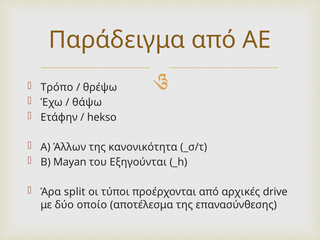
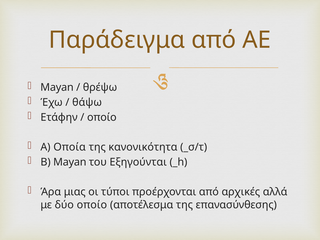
Τρόπο: Τρόπο -> Mayan (57, 87)
hekso: hekso -> οποίο (102, 117)
Άλλων: Άλλων -> Οποία (70, 147)
split: split -> μιας (75, 192)
drive: drive -> αλλά (275, 192)
